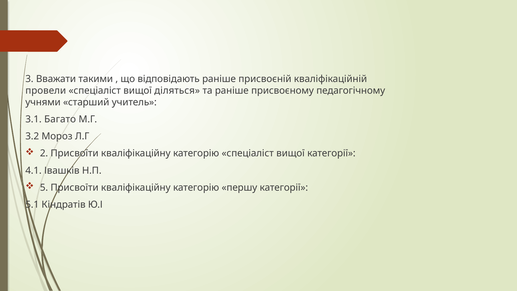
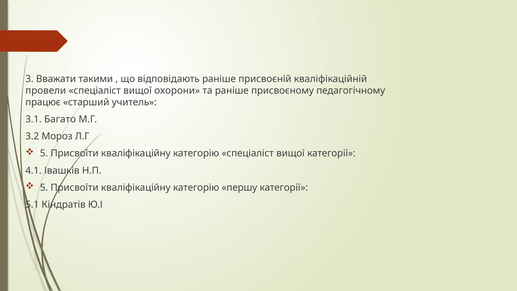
діляться: діляться -> охорони (177, 91)
учнями: учнями -> працює (43, 102)
2: 2 -> 5 (44, 153)
